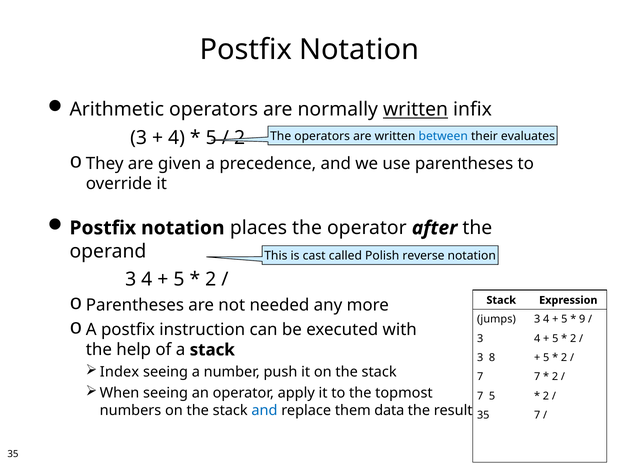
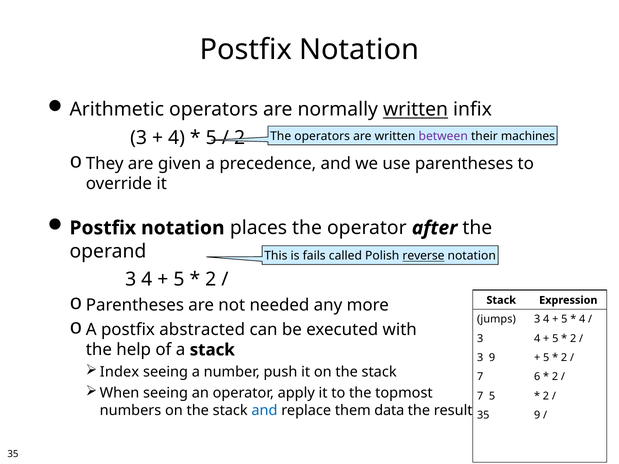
between colour: blue -> purple (443, 136)
evaluates: evaluates -> machines (528, 136)
cast: cast -> fails (314, 256)
reverse underline: none -> present (423, 256)
9: 9 -> 4 (582, 320)
instruction: instruction -> abstracted (202, 330)
3 8: 8 -> 9 (492, 358)
7 7: 7 -> 6 (537, 377)
35 7: 7 -> 9 (537, 415)
